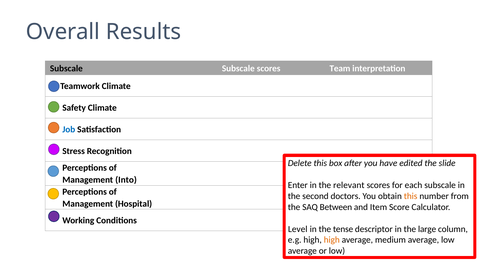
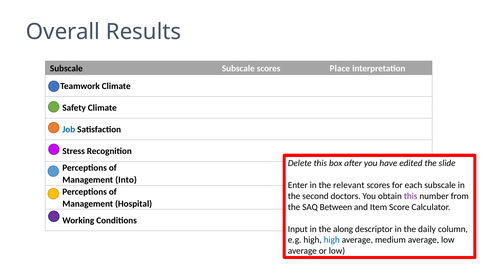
Team: Team -> Place (340, 68)
this colour: orange -> purple (411, 196)
Level: Level -> Input (298, 229)
tense: tense -> along (343, 229)
large: large -> daily (427, 229)
high colour: orange -> blue (332, 240)
